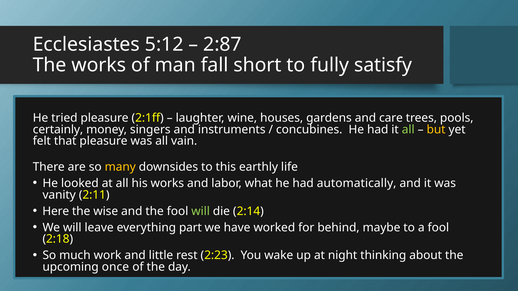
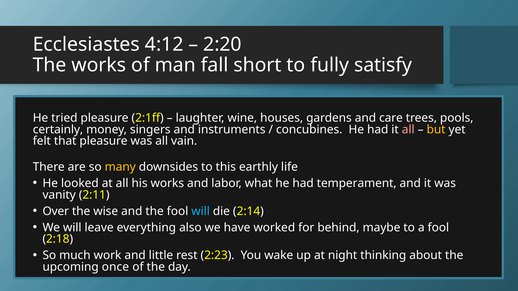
5:12: 5:12 -> 4:12 (164, 44)
2:87: 2:87 -> 2:20 (223, 44)
all colour: light green -> pink (408, 130)
automatically: automatically -> temperament (357, 184)
Here: Here -> Over (56, 211)
will colour: light green -> light blue (201, 211)
part: part -> also (190, 228)
